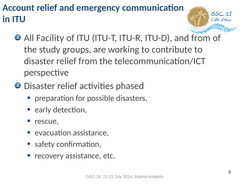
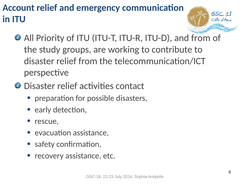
Facility: Facility -> Priority (50, 38)
phased: phased -> contact (130, 86)
